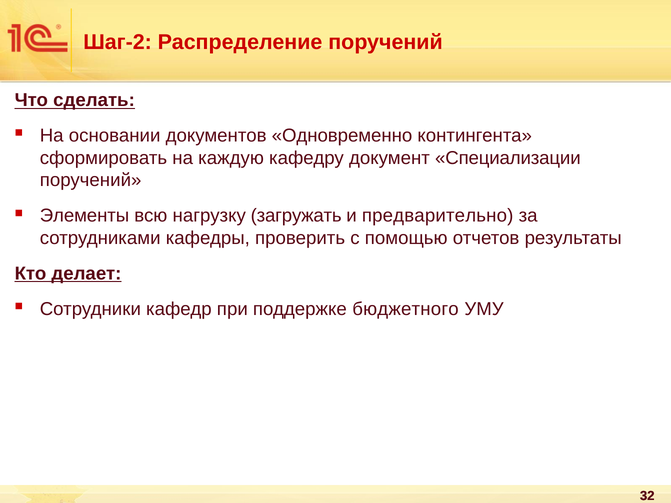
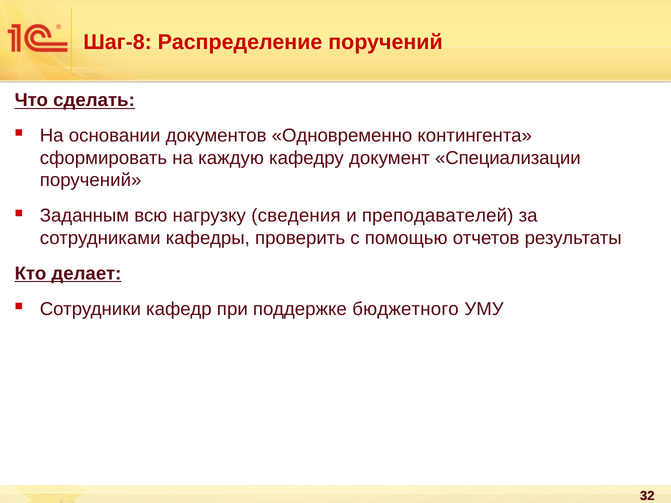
Шаг-2: Шаг-2 -> Шаг-8 (118, 42)
Элементы: Элементы -> Заданным (84, 216)
загружать: загружать -> сведения (296, 216)
предварительно: предварительно -> преподавателей (438, 216)
